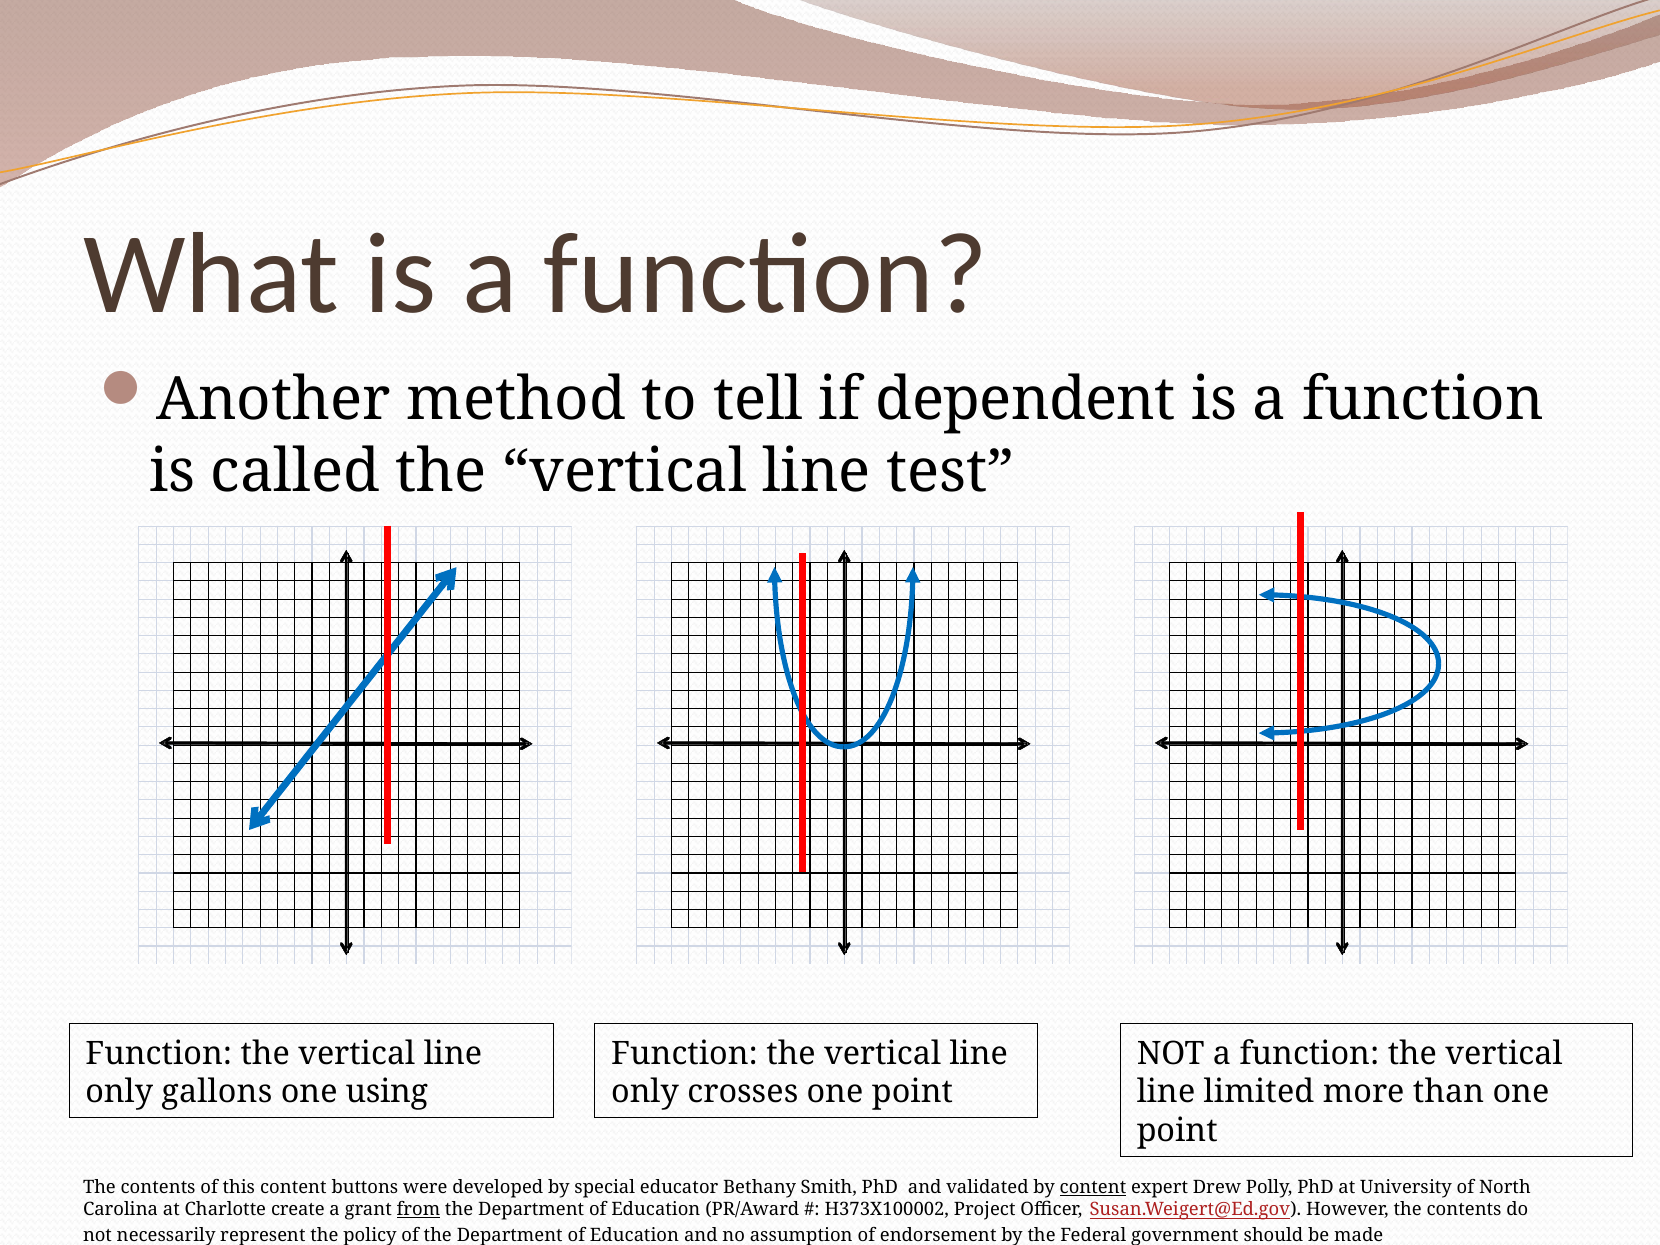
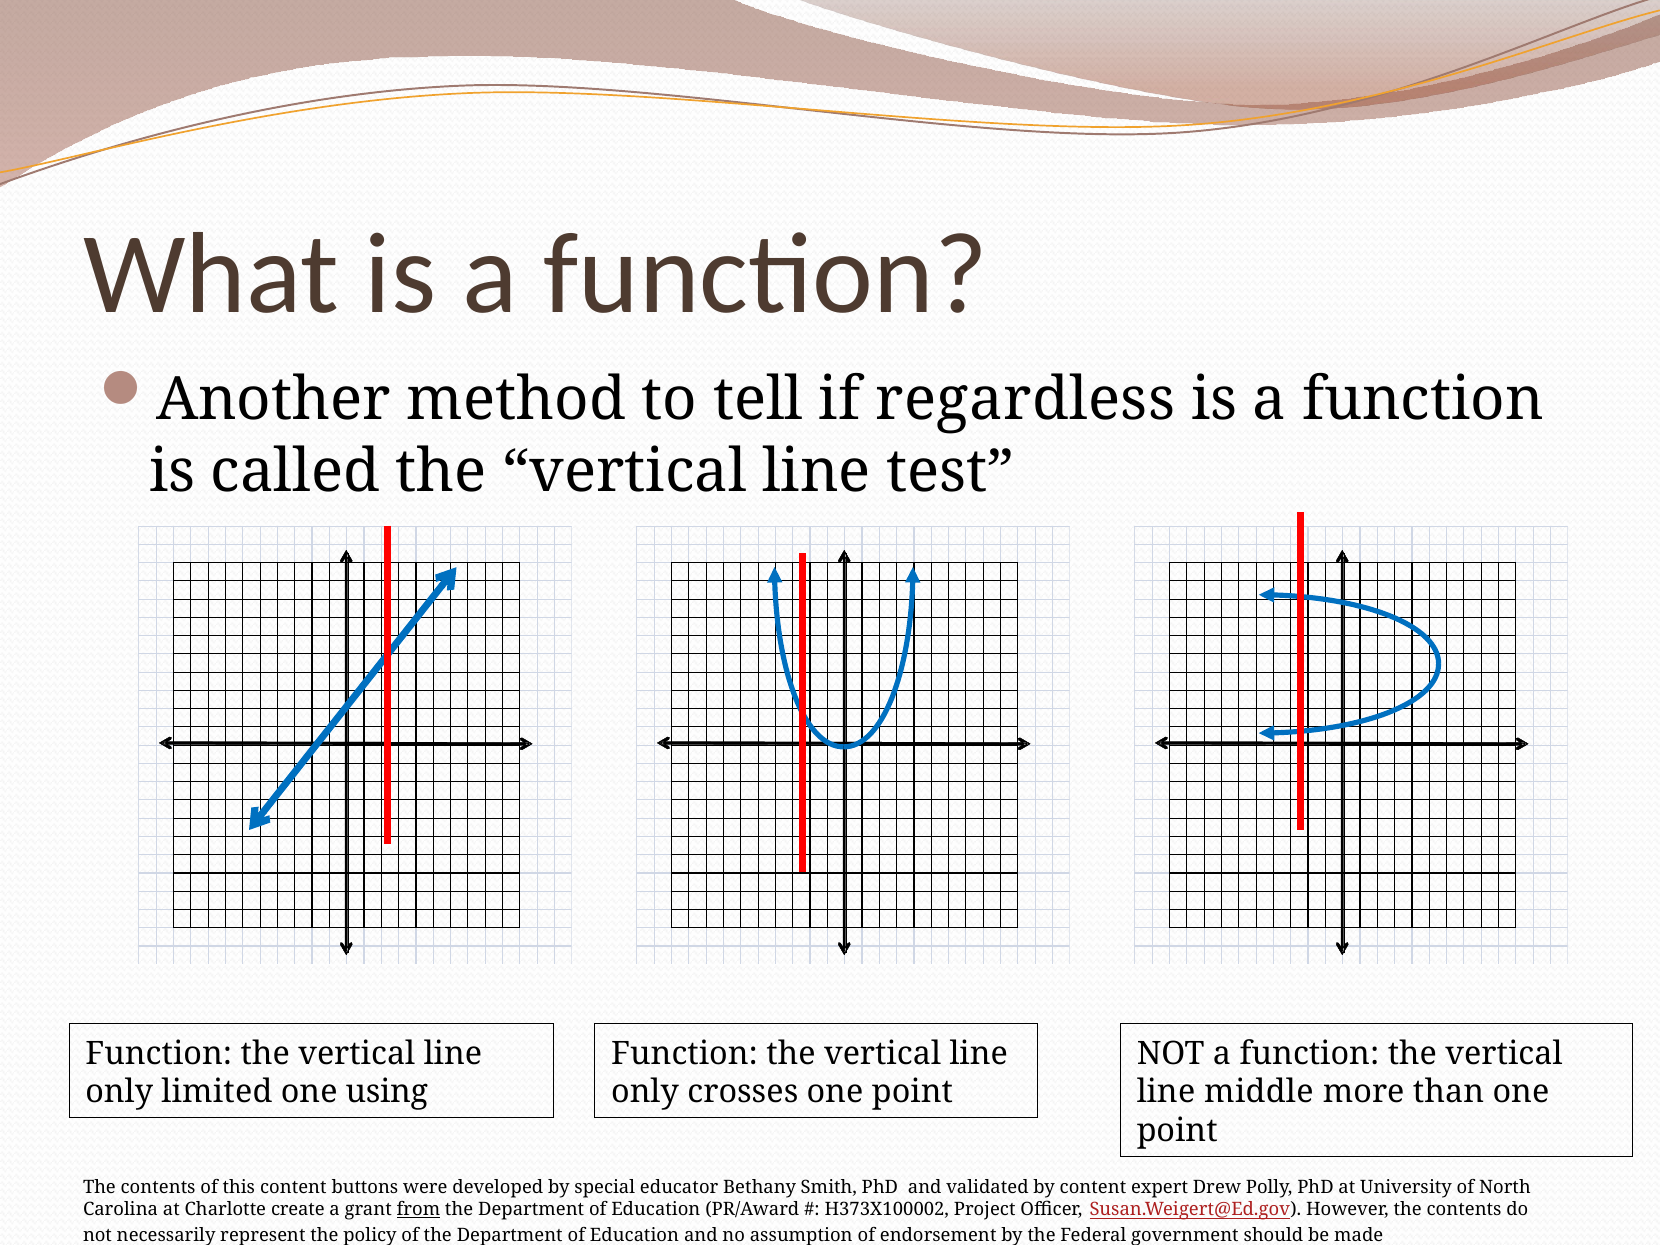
dependent: dependent -> regardless (1025, 400)
gallons: gallons -> limited (217, 1092)
limited: limited -> middle (1259, 1092)
content underline: present -> none (1093, 1188)
